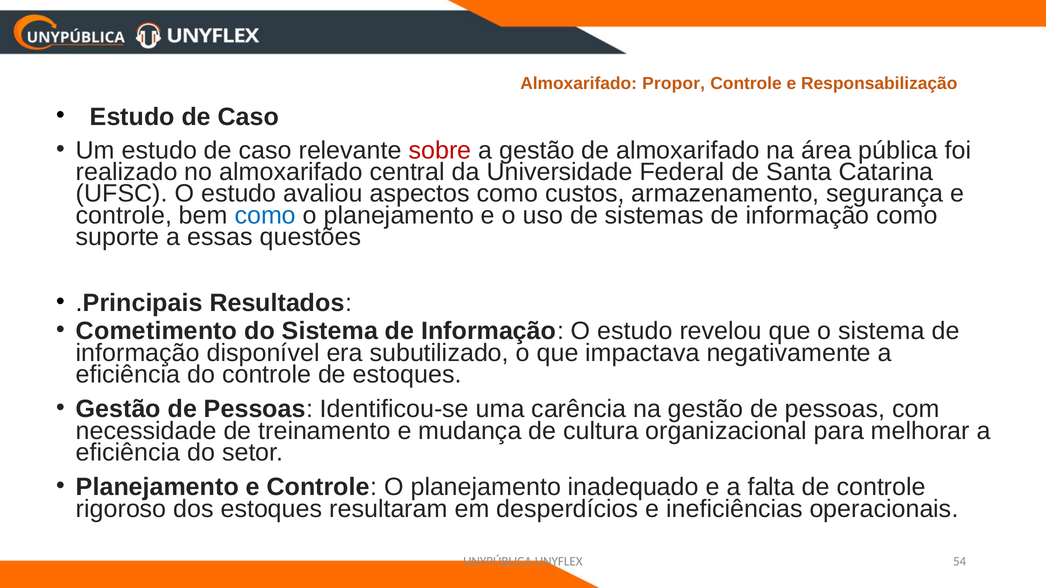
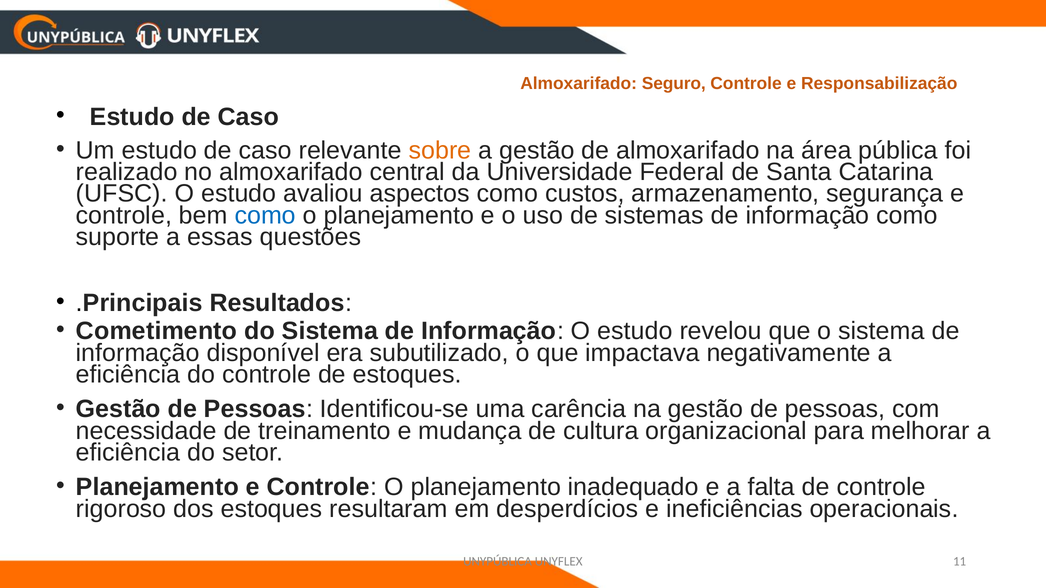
Propor: Propor -> Seguro (674, 83)
sobre colour: red -> orange (440, 150)
54: 54 -> 11 (960, 562)
